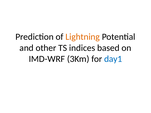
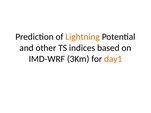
day1 colour: blue -> orange (113, 59)
